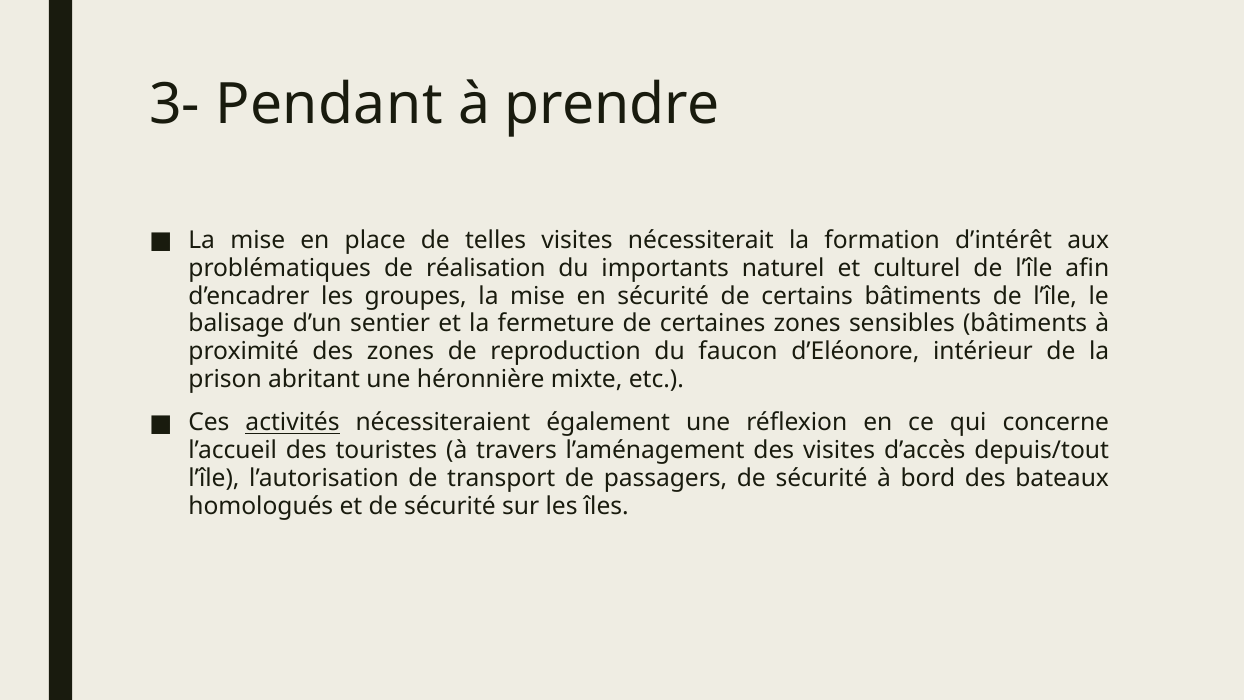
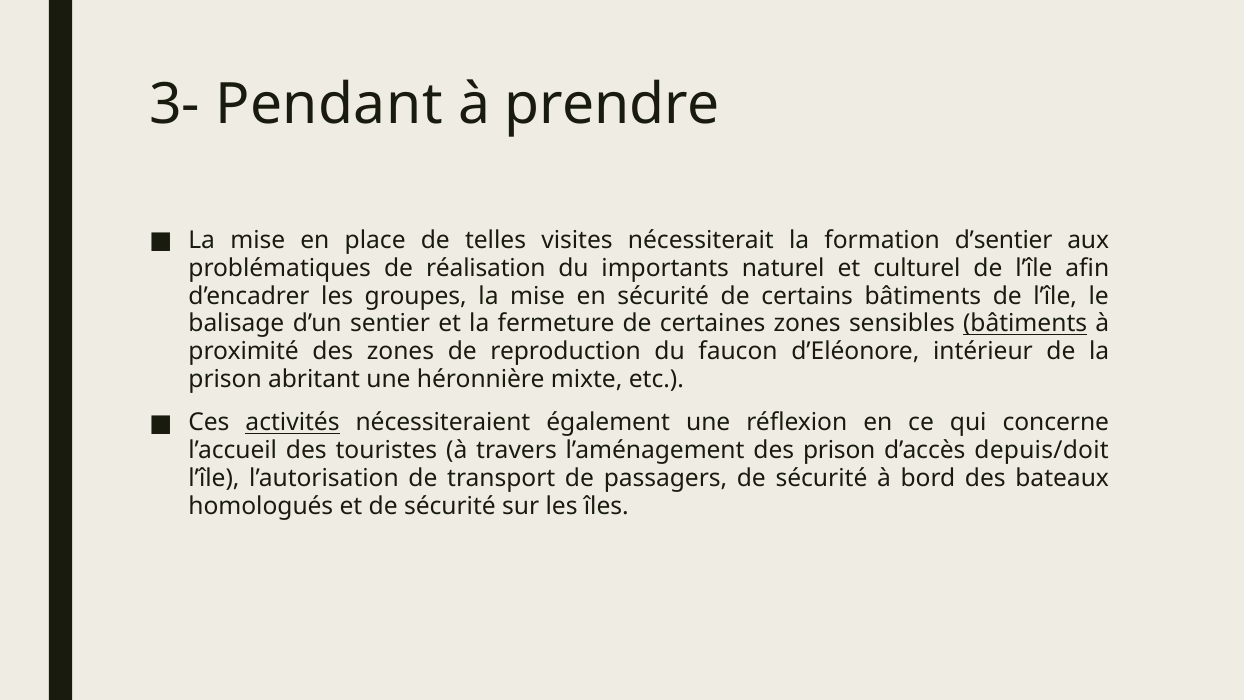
d’intérêt: d’intérêt -> d’sentier (1004, 240)
bâtiments underline: none -> present (1025, 324)
des visites: visites -> prison (839, 450)
depuis/tout: depuis/tout -> depuis/doit (1042, 450)
